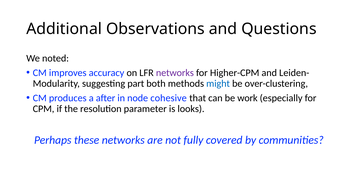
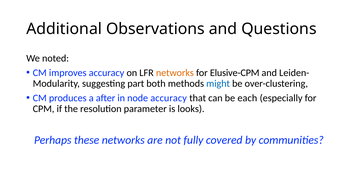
networks colour: purple -> orange (175, 73)
Higher-CPM: Higher-CPM -> Elusive-CPM (235, 73)
node cohesive: cohesive -> accuracy (169, 98)
work: work -> each (247, 98)
